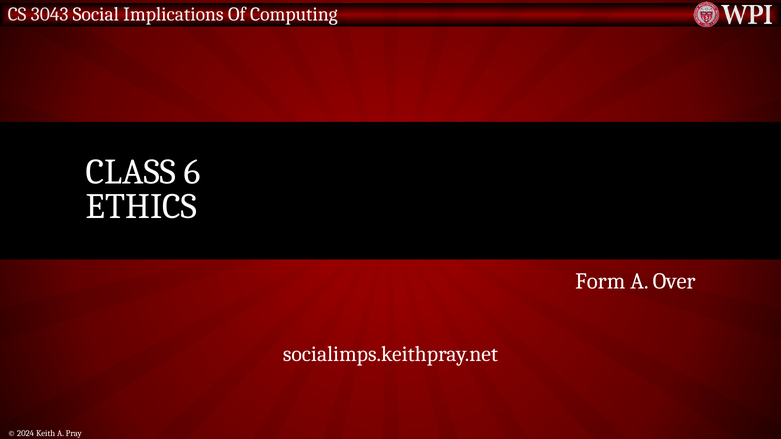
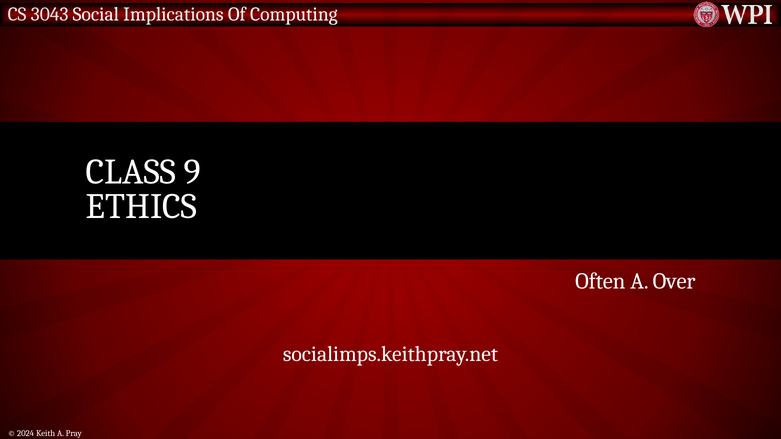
6: 6 -> 9 (192, 172)
Form: Form -> Often (600, 281)
